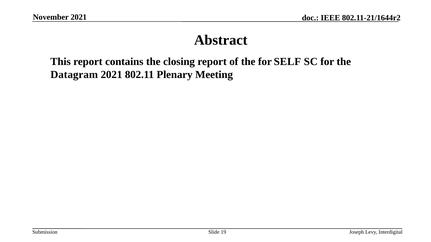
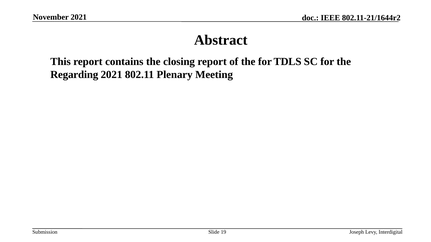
SELF: SELF -> TDLS (288, 62)
Datagram: Datagram -> Regarding (74, 75)
